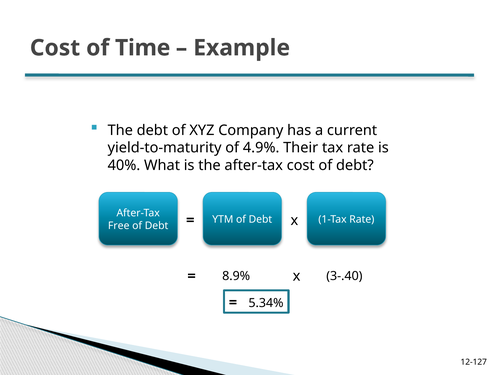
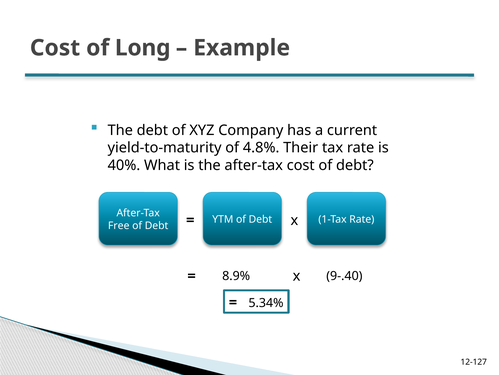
Time: Time -> Long (143, 48)
4.9%: 4.9% -> 4.8% (261, 147)
3-.40: 3-.40 -> 9-.40 (344, 275)
